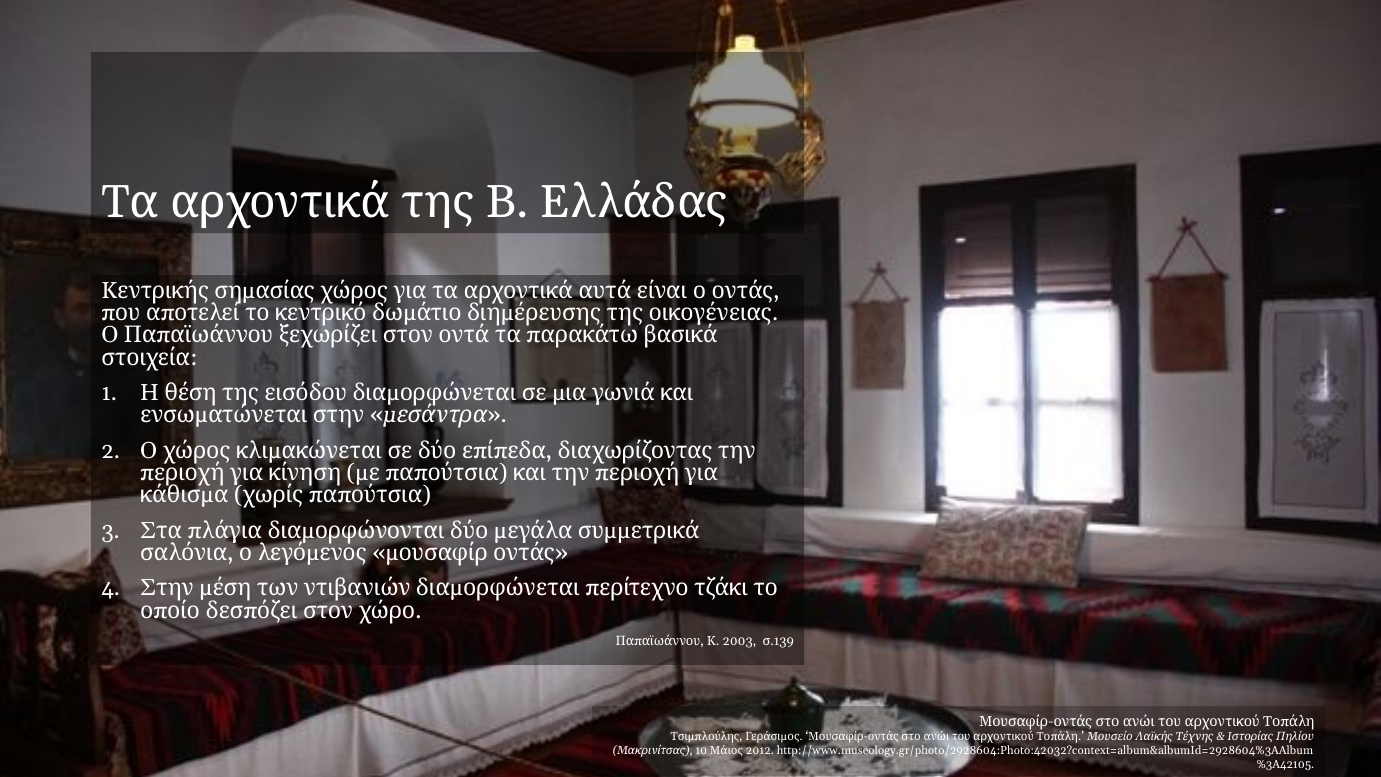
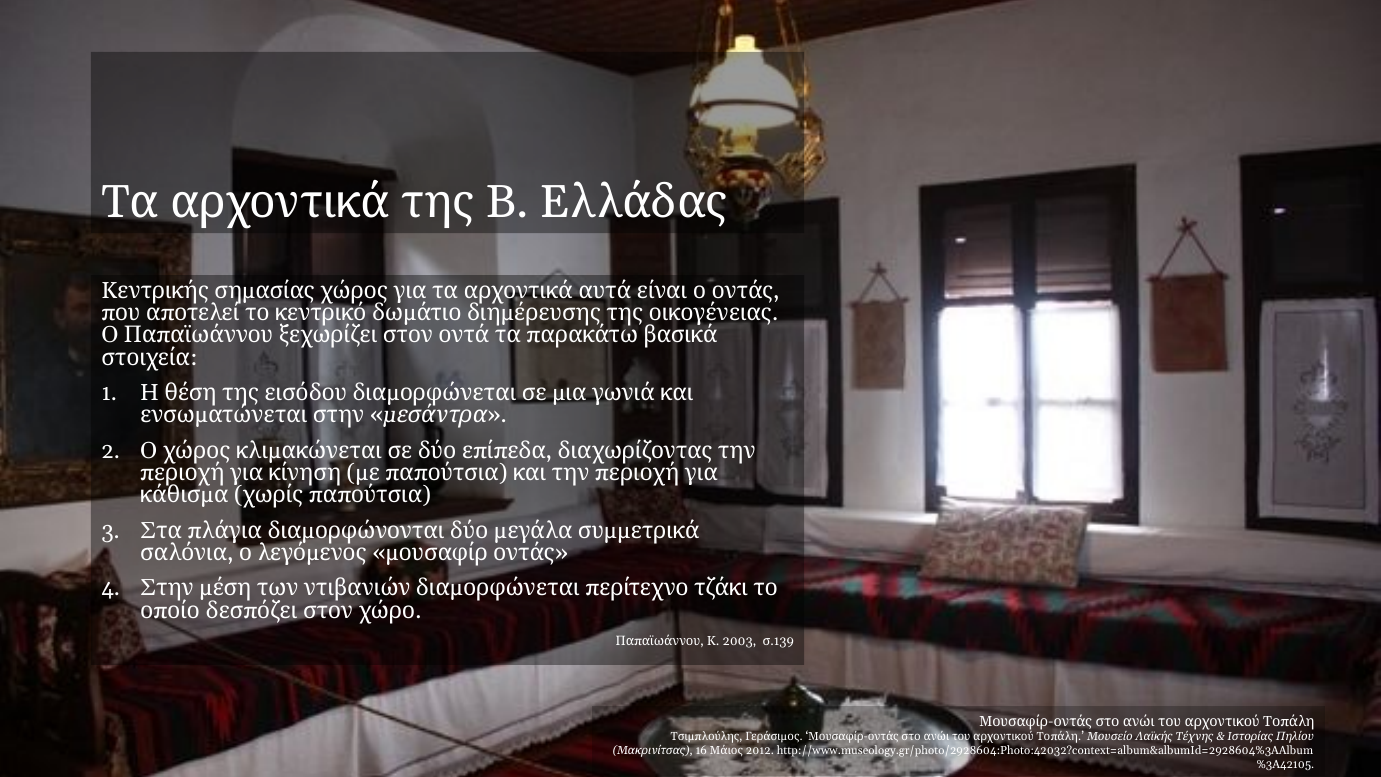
10: 10 -> 16 (701, 751)
